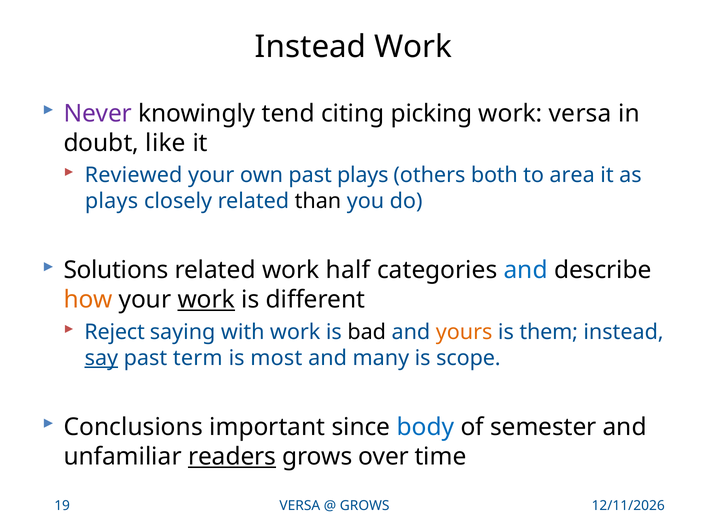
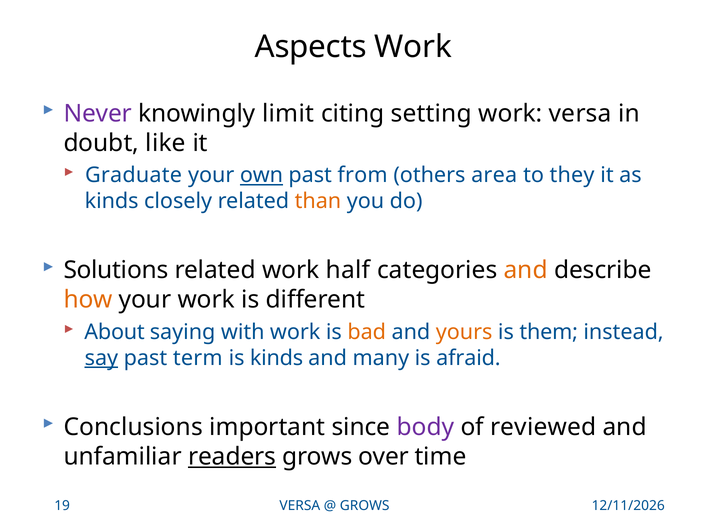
Instead: Instead -> Aspects (311, 47)
tend: tend -> limit (288, 114)
picking: picking -> setting (431, 114)
Reviewed: Reviewed -> Graduate (134, 175)
own underline: none -> present (261, 175)
past plays: plays -> from (363, 175)
both: both -> area (494, 175)
area: area -> they (572, 175)
plays: plays -> kinds (112, 201)
than colour: black -> orange (318, 201)
and colour: blue -> orange (526, 270)
work underline: present -> none (206, 300)
Reject: Reject -> About (115, 332)
bad colour: black -> orange (367, 332)
is most: most -> kinds (277, 358)
scope: scope -> afraid (468, 358)
body colour: blue -> purple (425, 427)
semester: semester -> reviewed (543, 427)
